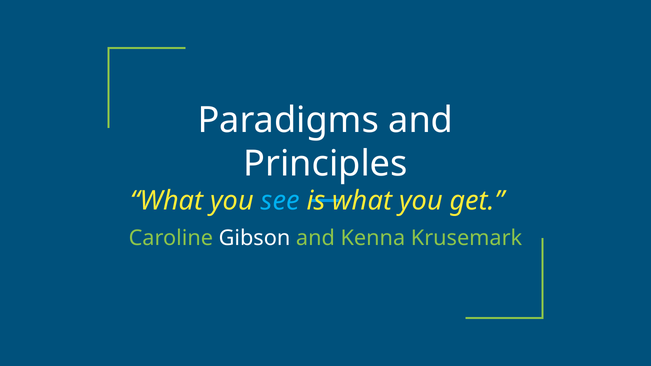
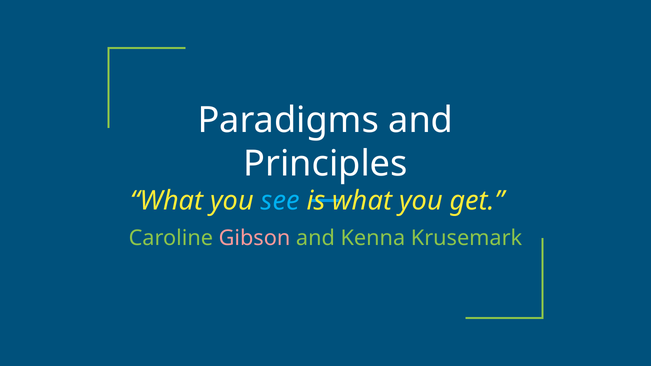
Gibson colour: white -> pink (254, 238)
